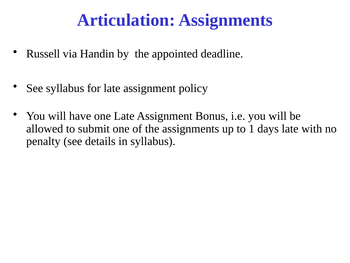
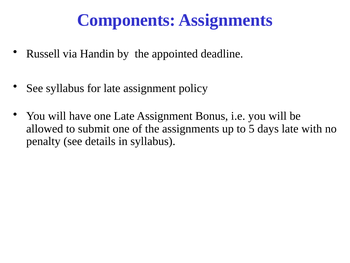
Articulation: Articulation -> Components (126, 20)
1: 1 -> 5 (252, 129)
